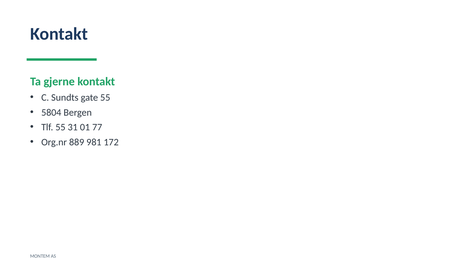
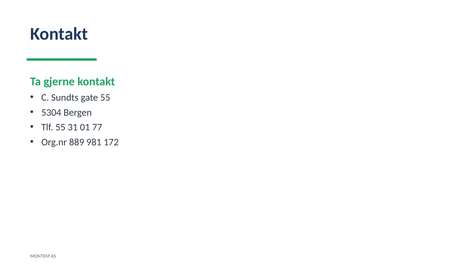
5804: 5804 -> 5304 (51, 112)
